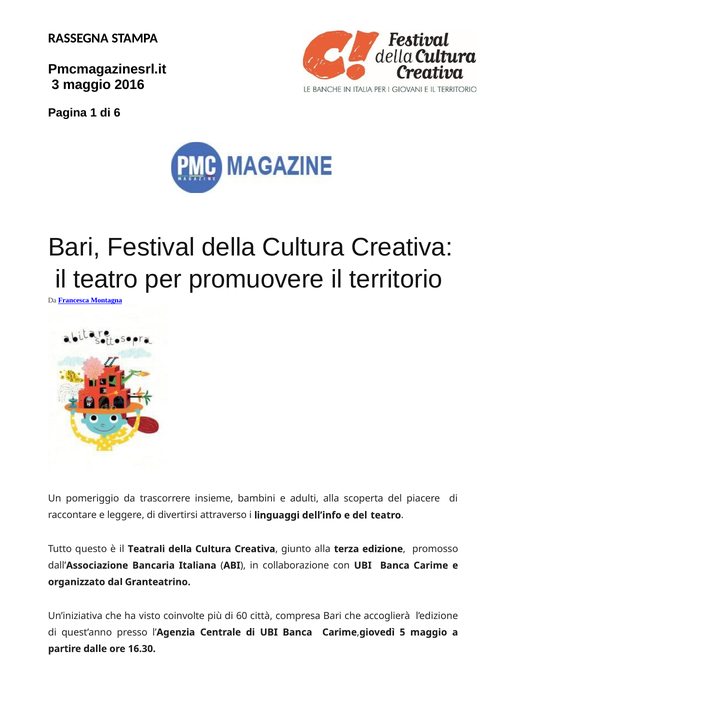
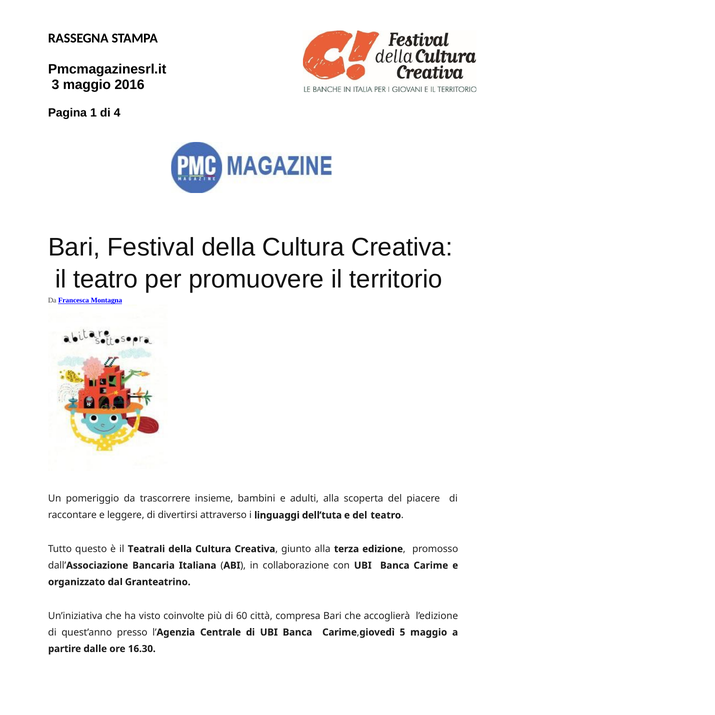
6: 6 -> 4 (117, 113)
dell’info: dell’info -> dell’tuta (322, 515)
